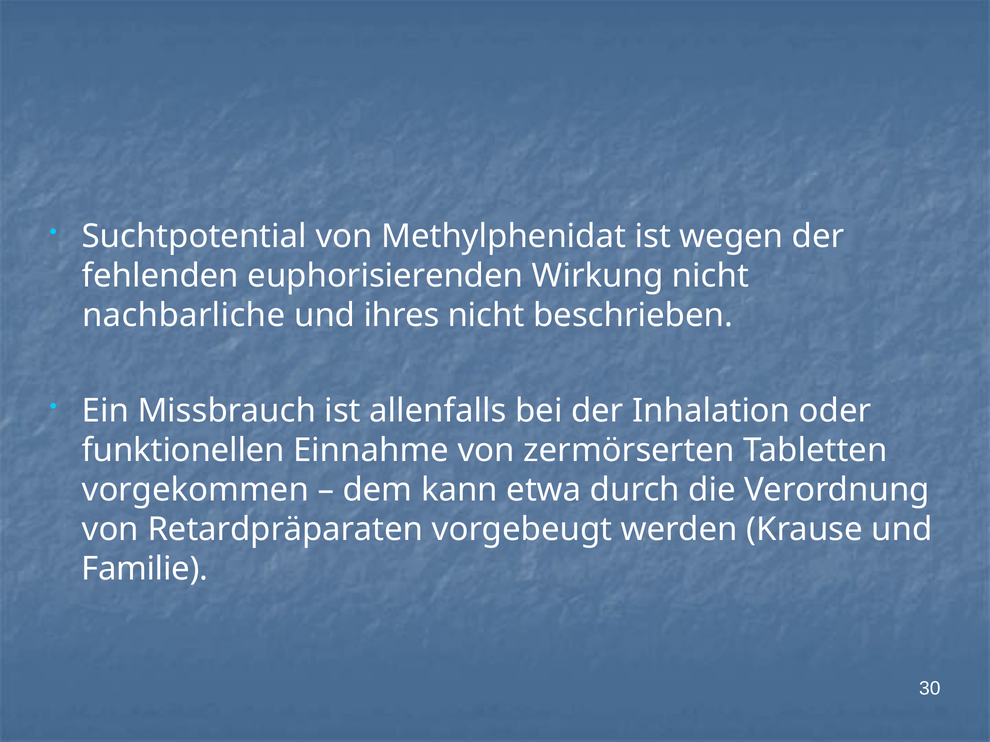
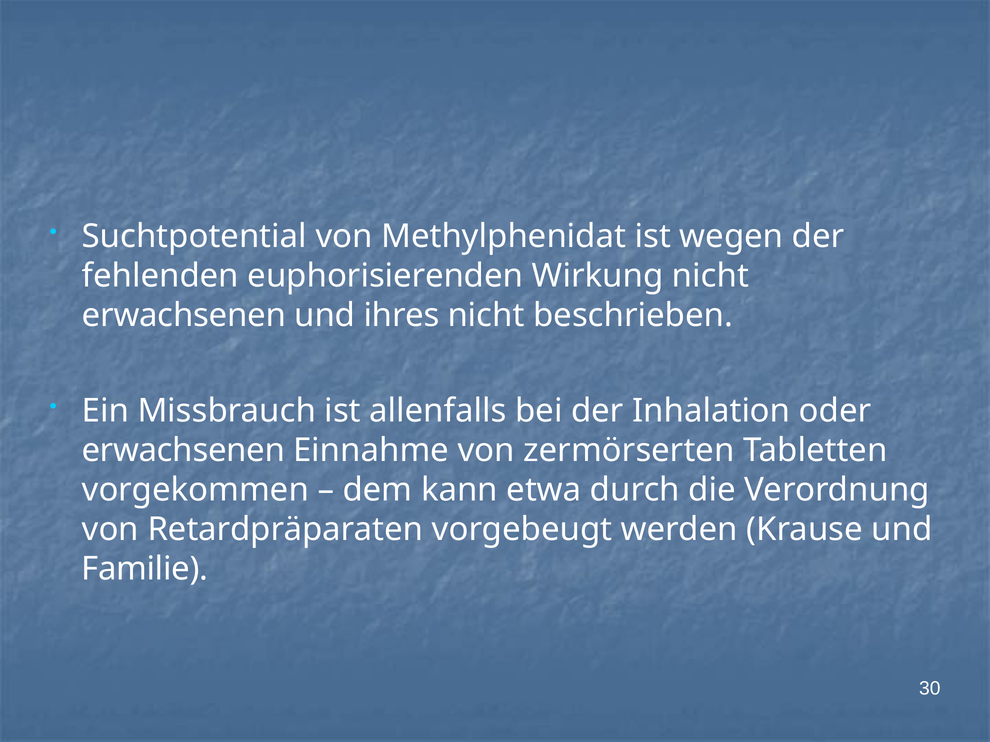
nachbarliche: nachbarliche -> erwachsenen (184, 316)
funktionellen: funktionellen -> erwachsenen (183, 451)
